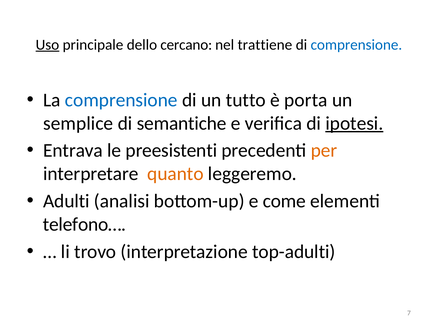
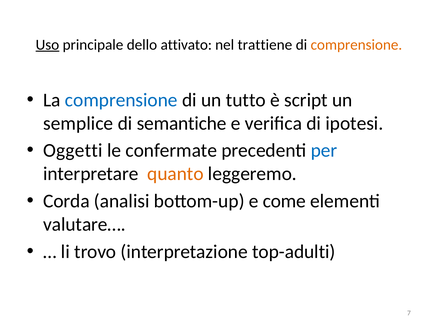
cercano: cercano -> attivato (186, 45)
comprensione colour: blue -> orange (356, 45)
porta: porta -> script (306, 100)
ipotesi underline: present -> none (354, 123)
Entrava: Entrava -> Oggetti (73, 150)
preesistenti: preesistenti -> confermate (171, 150)
per colour: orange -> blue (324, 150)
Adulti: Adulti -> Corda (66, 201)
telefono…: telefono… -> valutare… (84, 224)
